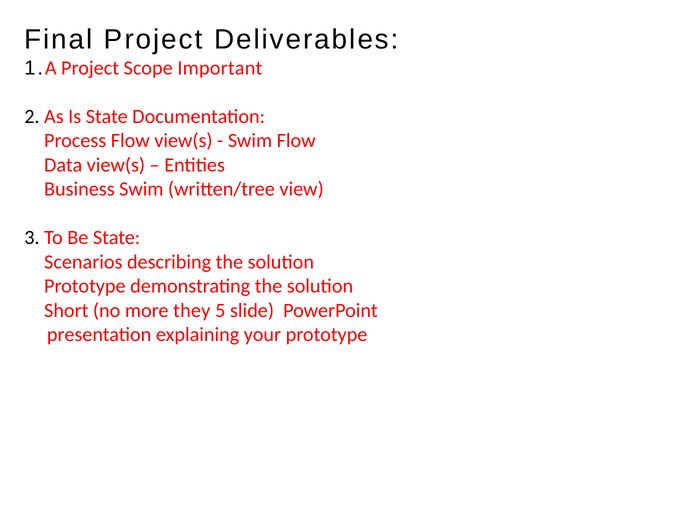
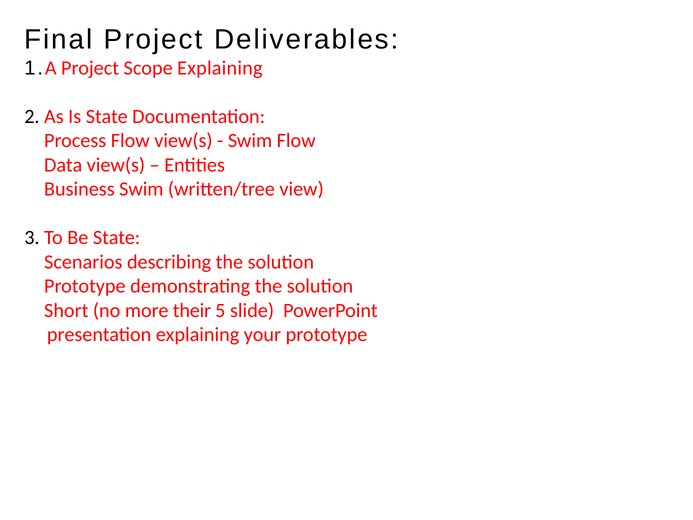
Scope Important: Important -> Explaining (220, 68)
they: they -> their (192, 310)
